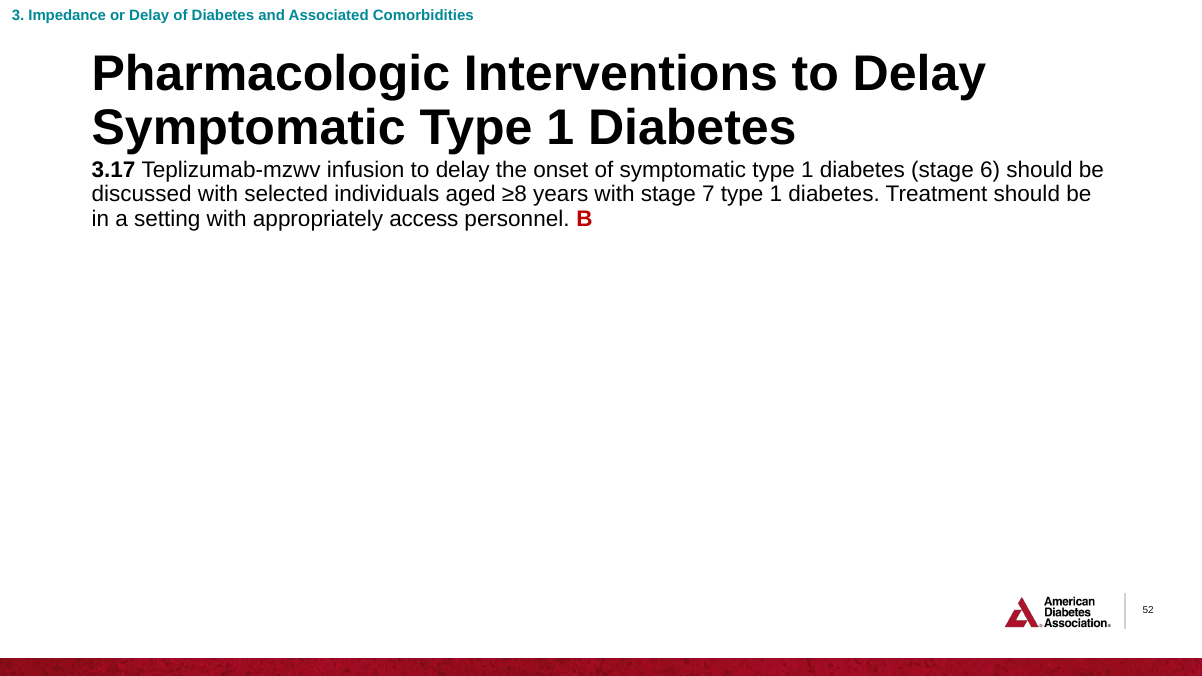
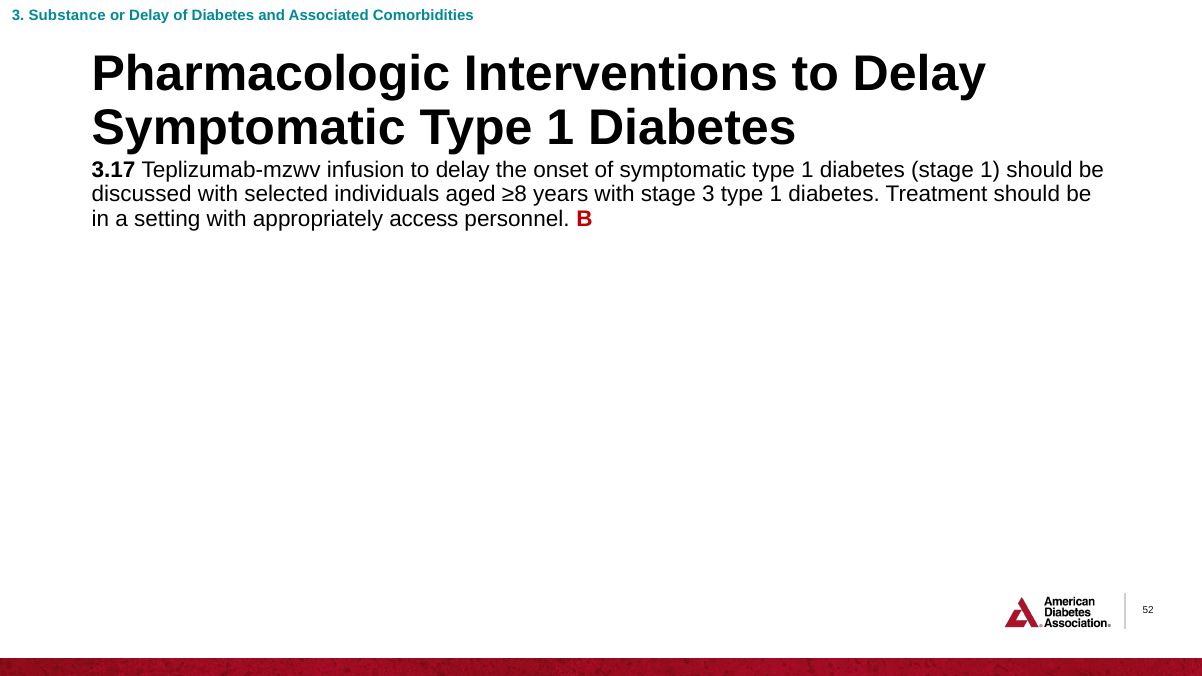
Impedance: Impedance -> Substance (67, 15)
stage 6: 6 -> 1 (990, 170)
stage 7: 7 -> 3 (708, 194)
